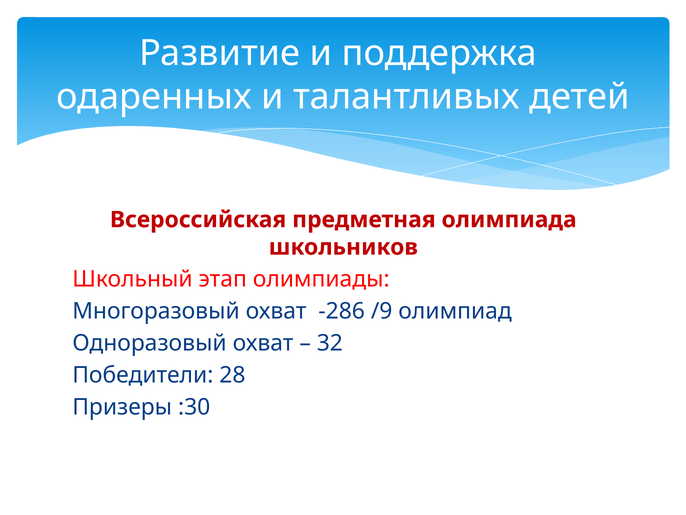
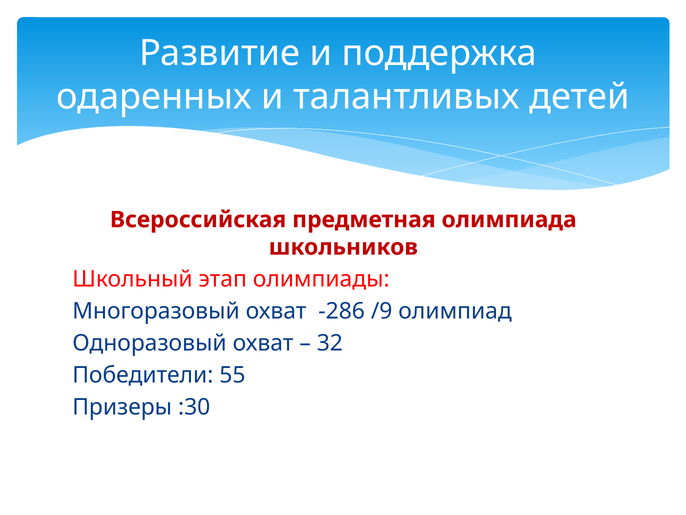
28: 28 -> 55 (232, 375)
